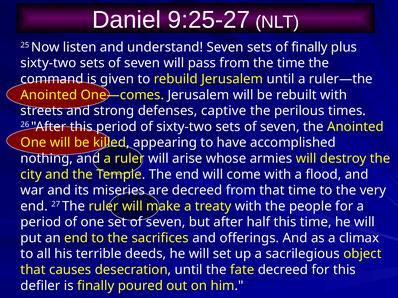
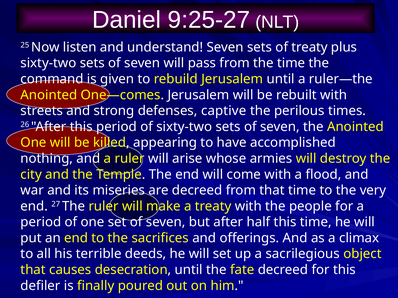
of finally: finally -> treaty (310, 47)
